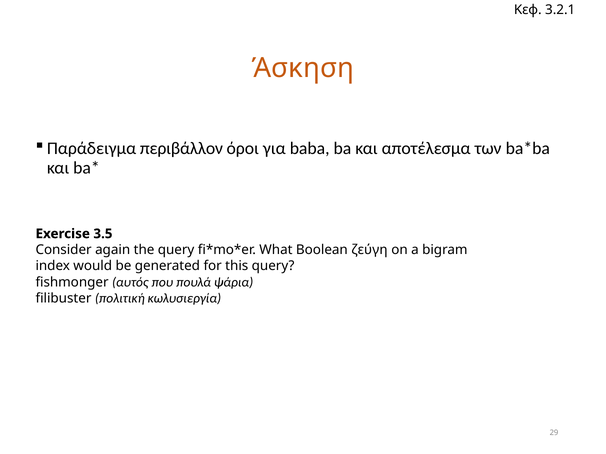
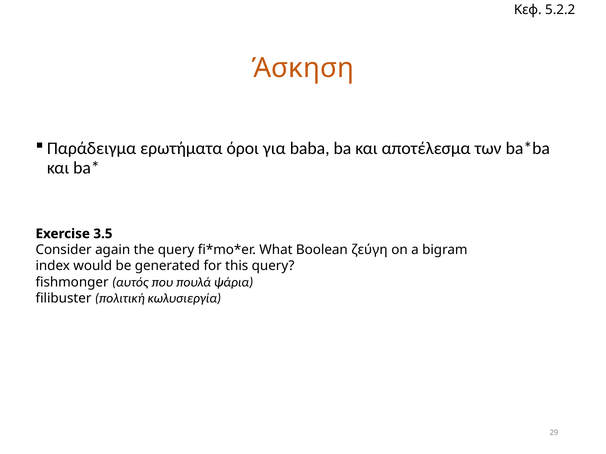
3.2.1: 3.2.1 -> 5.2.2 (560, 10)
περιβάλλον: περιβάλλον -> ερωτήματα (181, 149)
